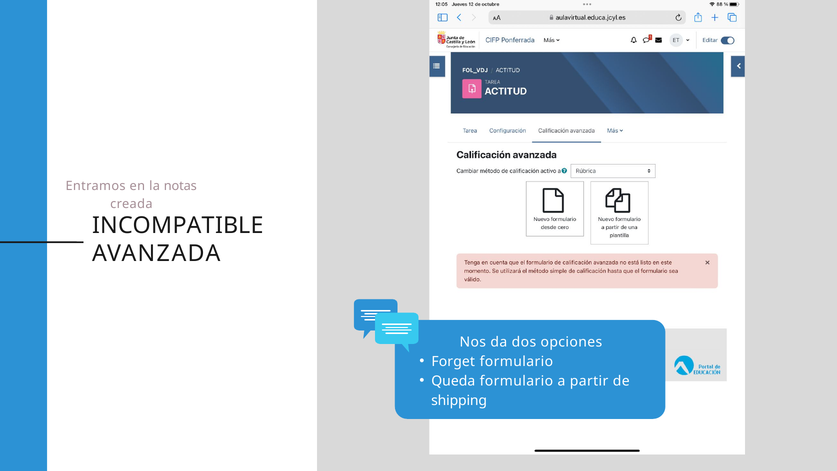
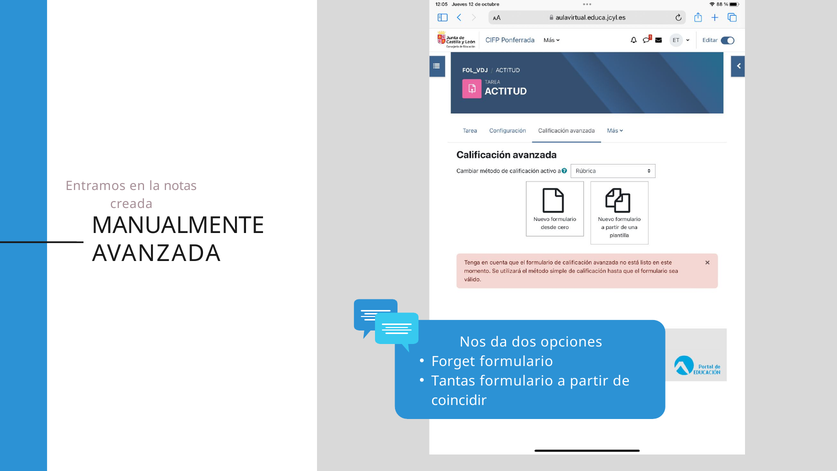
INCOMPATIBLE: INCOMPATIBLE -> MANUALMENTE (178, 226)
Queda: Queda -> Tantas (453, 381)
shipping: shipping -> coincidir (459, 400)
